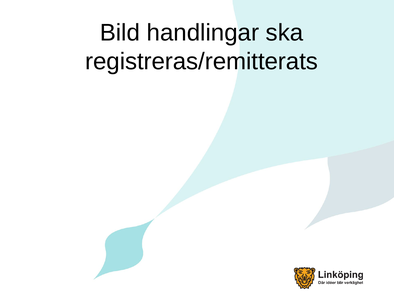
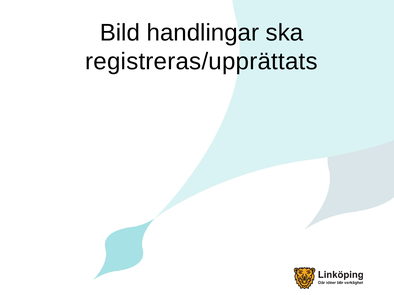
registreras/remitterats: registreras/remitterats -> registreras/upprättats (201, 62)
